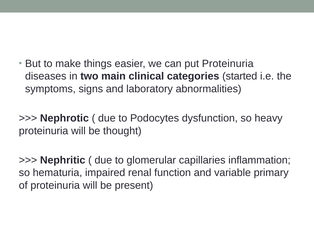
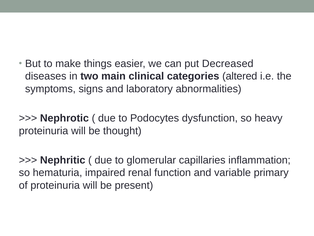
put Proteinuria: Proteinuria -> Decreased (228, 64)
started: started -> altered (240, 76)
